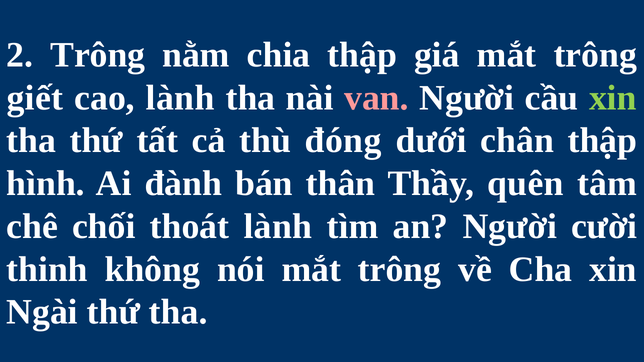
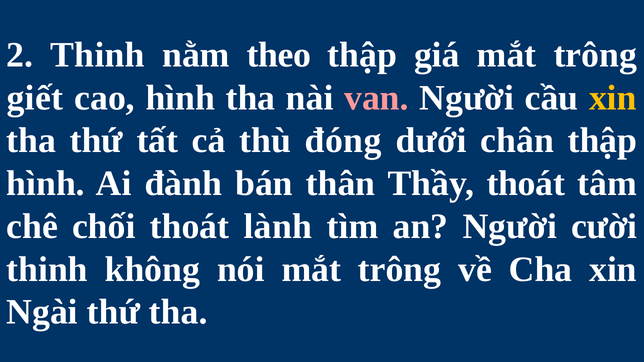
2 Trông: Trông -> Thinh (98, 55)
chia: chia -> theo (279, 55)
cao lành: lành -> hình (180, 98)
xin colour: light green -> yellow (613, 98)
Thầy quên: quên -> thoát (526, 184)
